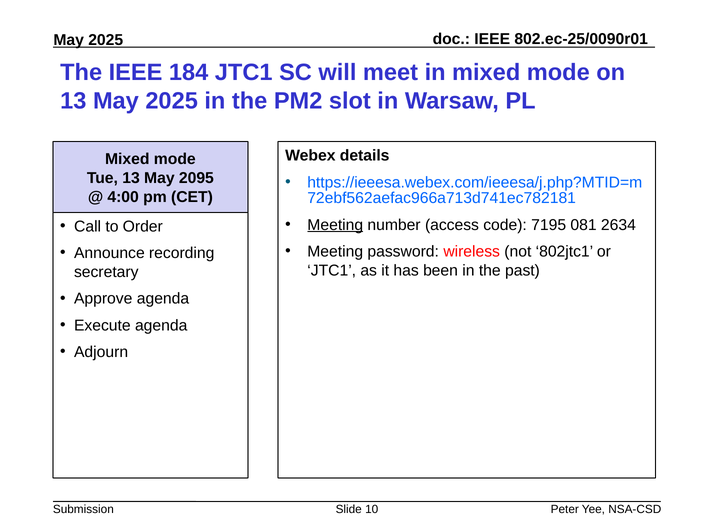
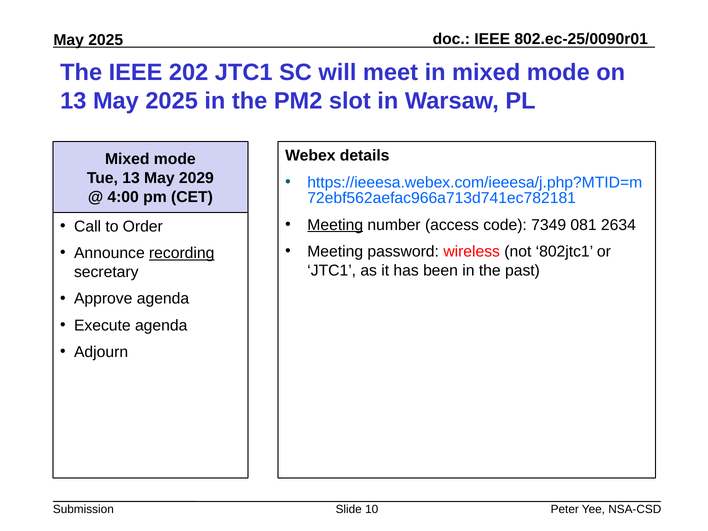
184: 184 -> 202 (189, 72)
2095: 2095 -> 2029 (196, 178)
7195: 7195 -> 7349 (549, 225)
recording underline: none -> present (182, 253)
